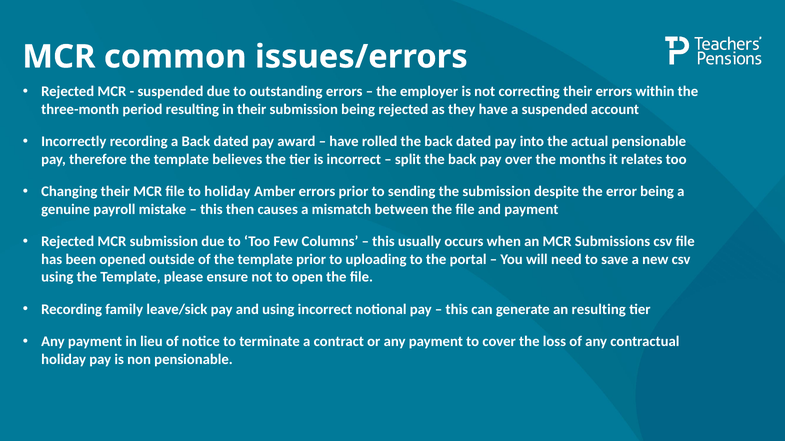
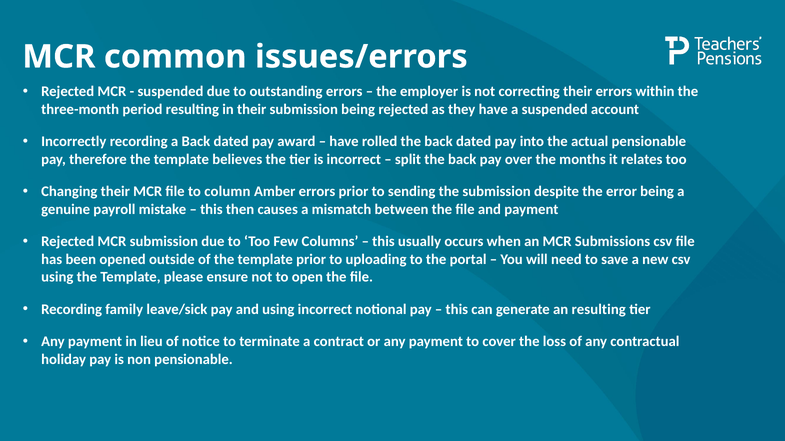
to holiday: holiday -> column (227, 192)
